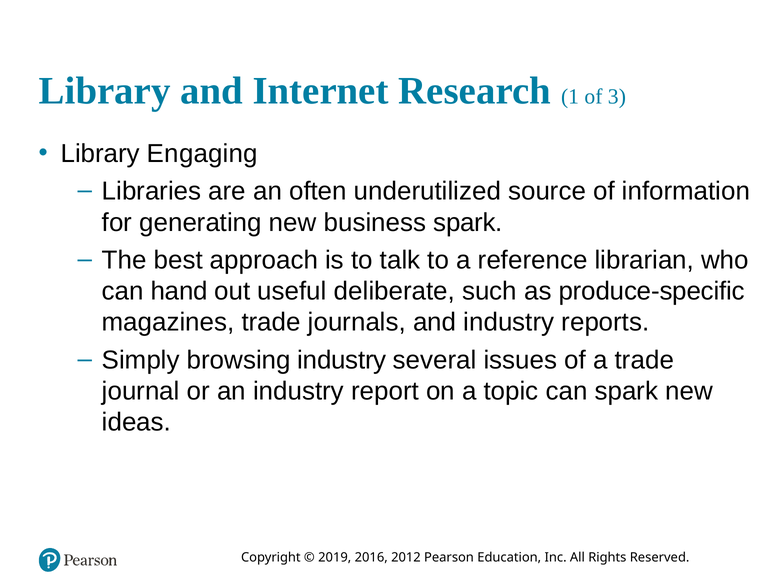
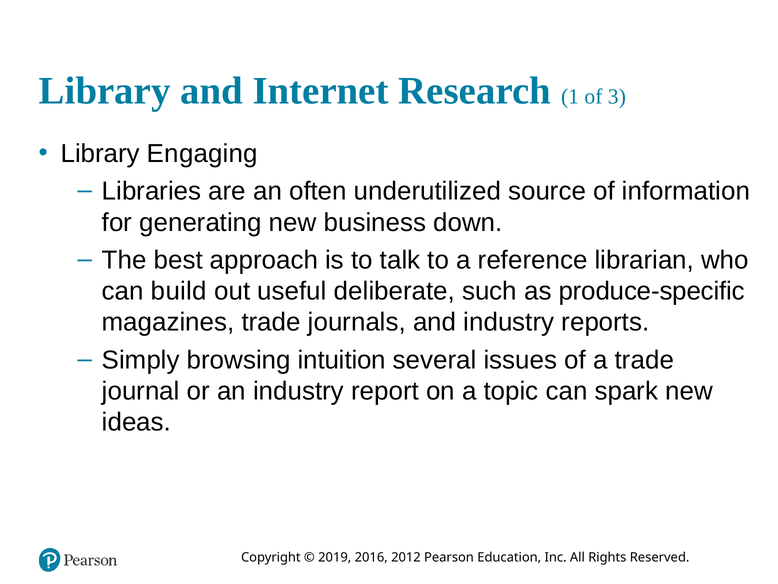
business spark: spark -> down (468, 222)
hand: hand -> build (179, 291)
browsing industry: industry -> intuition (342, 360)
